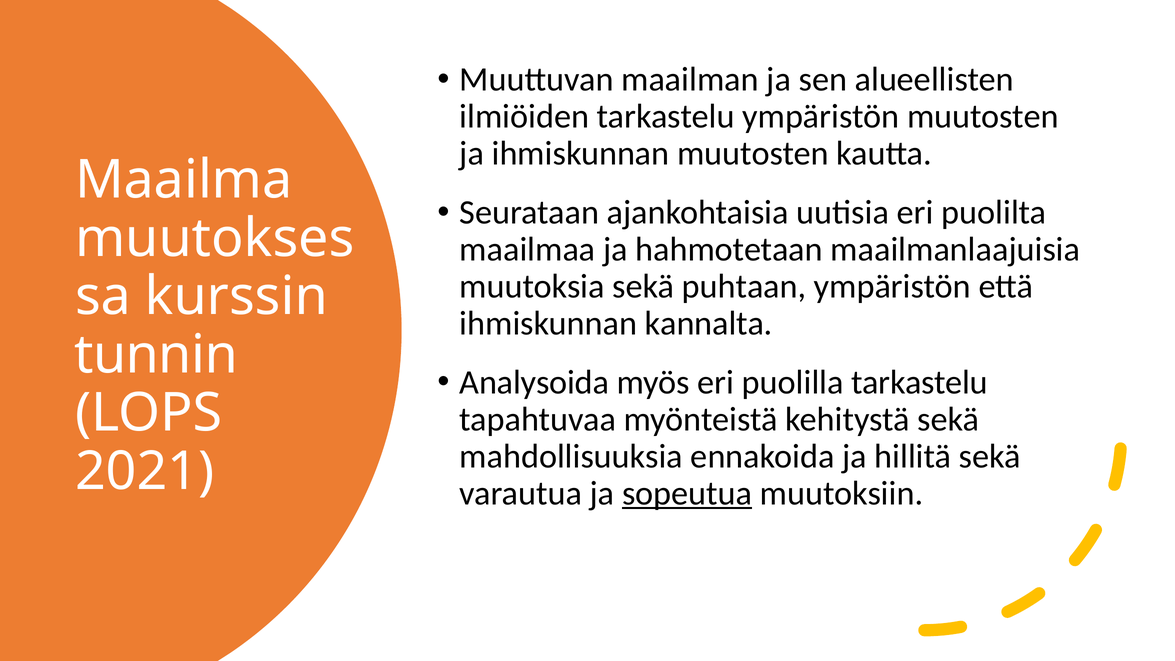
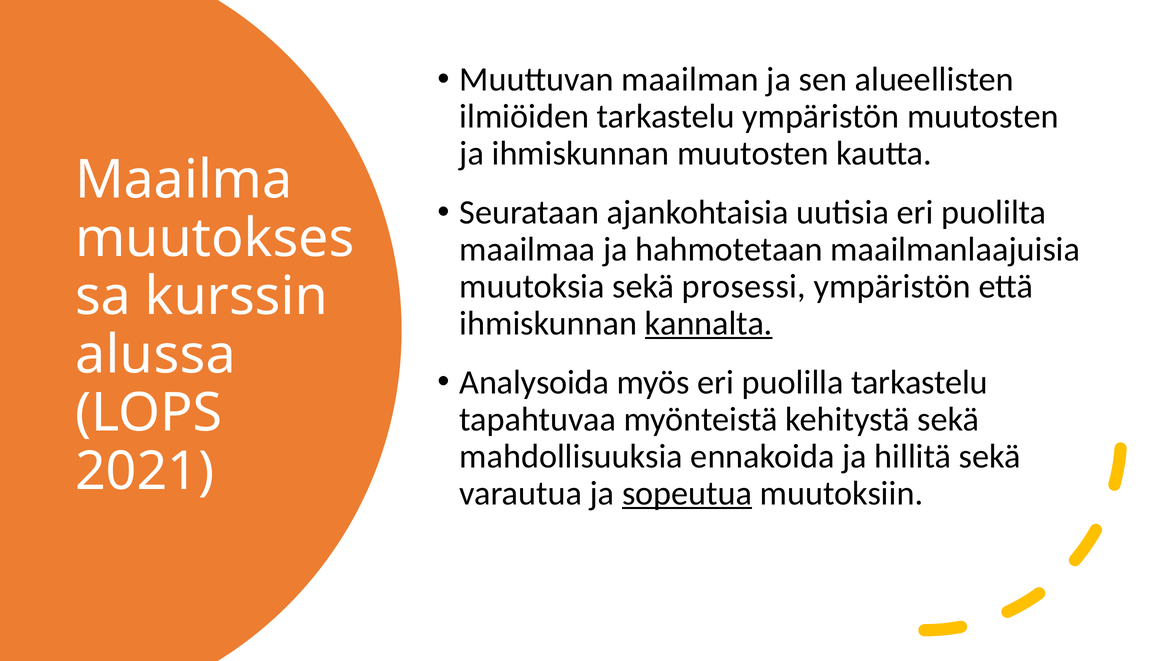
puhtaan: puhtaan -> prosessi (744, 286)
kannalta underline: none -> present (709, 323)
tunnin: tunnin -> alussa (156, 355)
